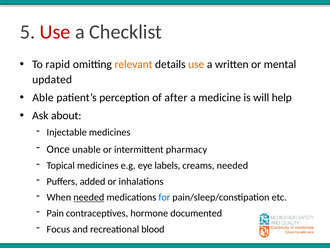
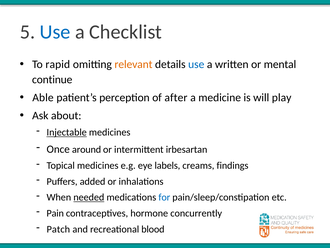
Use colour: red -> blue (55, 32)
use colour: orange -> blue (196, 64)
updated: updated -> continue (52, 79)
help: help -> play (282, 97)
Injectable underline: none -> present (67, 132)
unable: unable -> around (87, 149)
pharmacy: pharmacy -> irbesartan (187, 149)
creams needed: needed -> findings (233, 165)
documented: documented -> concurrently (196, 213)
Focus: Focus -> Patch (58, 229)
